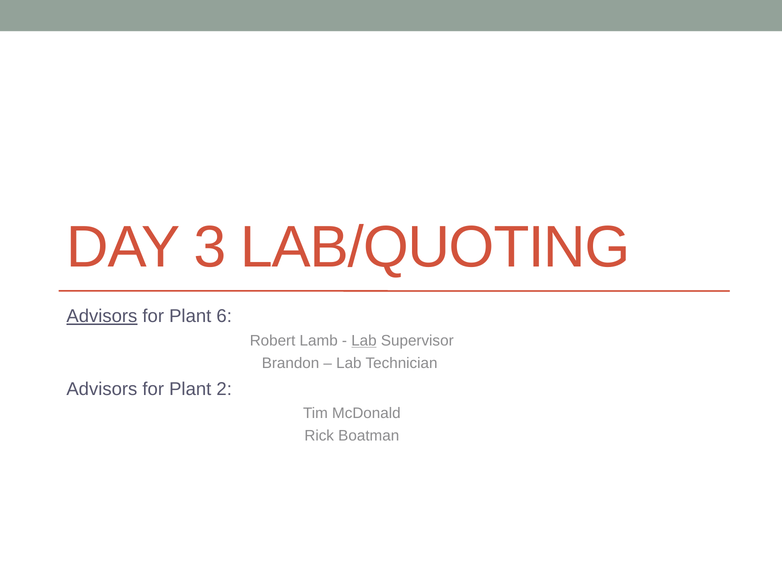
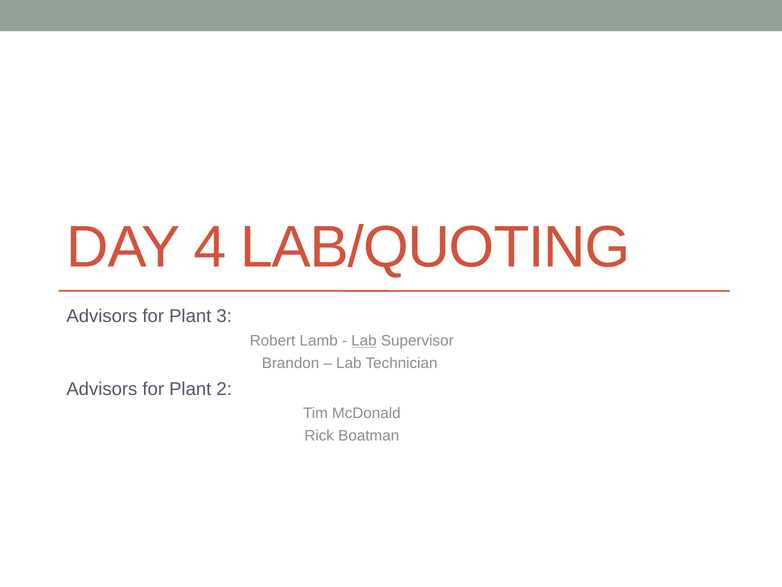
3: 3 -> 4 (210, 247)
Advisors underline: present -> none (102, 316)
6: 6 -> 3 (224, 316)
